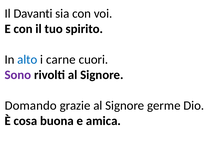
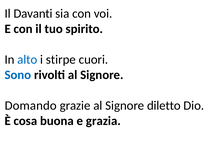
carne: carne -> stirpe (61, 59)
Sono colour: purple -> blue (18, 75)
germe: germe -> diletto (164, 105)
amica: amica -> grazia (103, 121)
